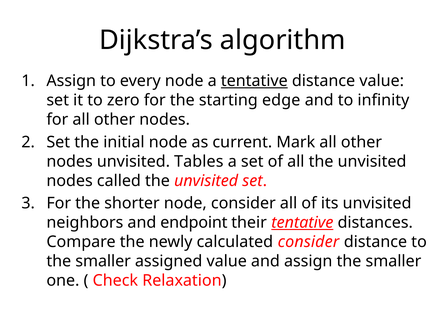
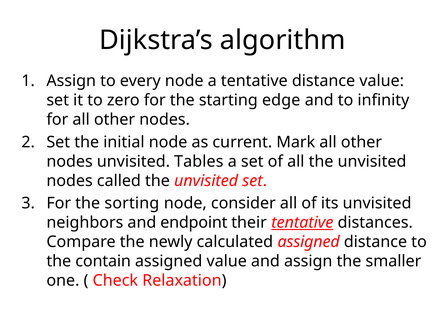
tentative underline: present -> none (254, 81)
shorter: shorter -> sorting (132, 203)
calculated consider: consider -> assigned (309, 242)
smaller: smaller -> contain (103, 261)
